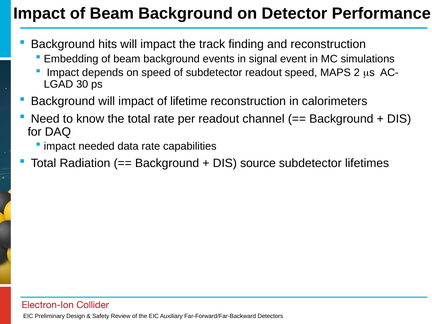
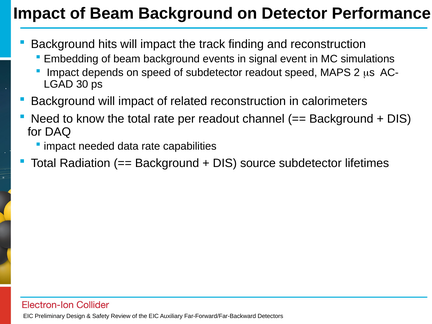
lifetime: lifetime -> related (189, 101)
